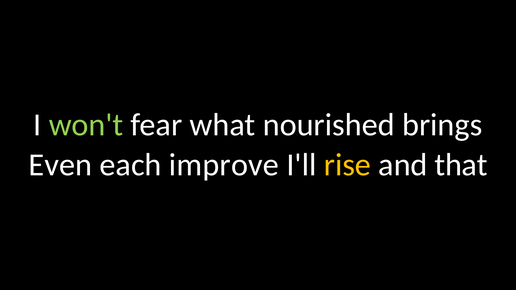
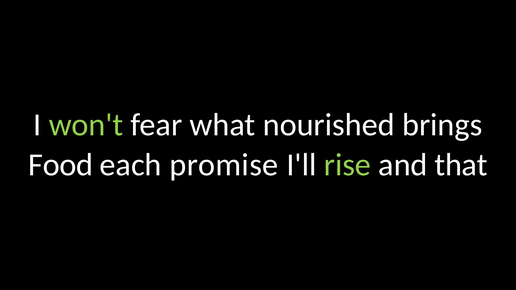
Even: Even -> Food (61, 165)
improve: improve -> promise (224, 165)
rise colour: yellow -> light green (347, 165)
